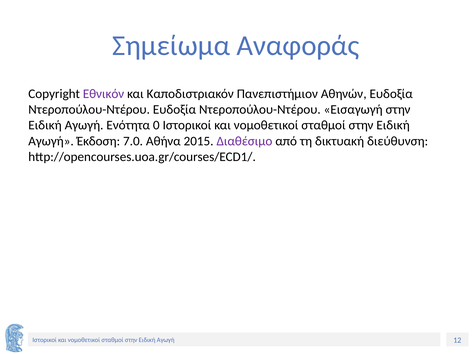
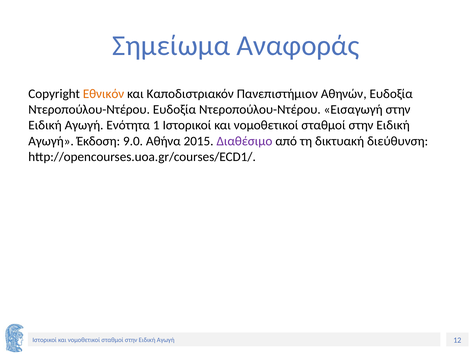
Εθνικόν colour: purple -> orange (104, 94)
0: 0 -> 1 (156, 125)
7.0: 7.0 -> 9.0 (133, 141)
